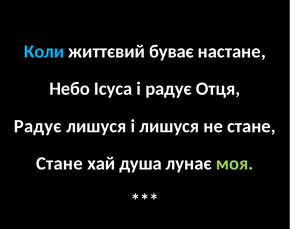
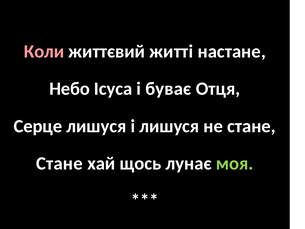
Коли colour: light blue -> pink (44, 51)
буває: буває -> житті (171, 51)
і радує: радує -> буває (168, 89)
Радує: Радує -> Серце (38, 126)
душа: душа -> щось (140, 163)
